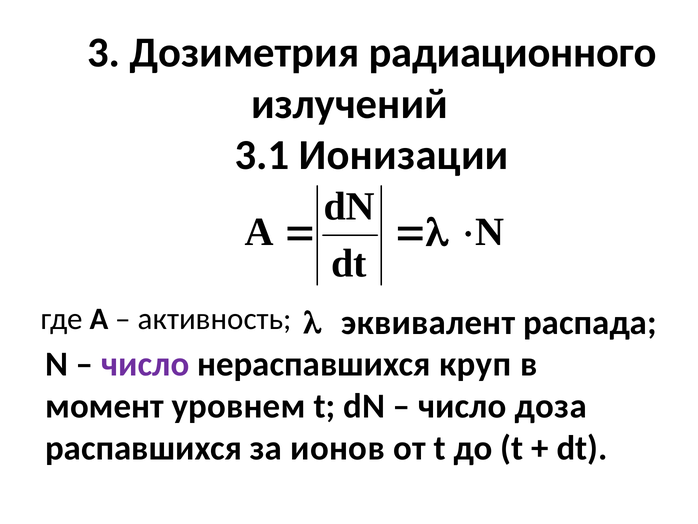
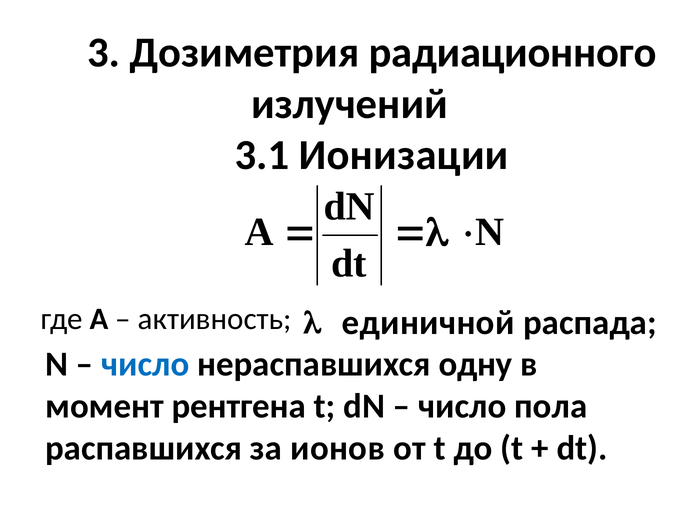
эквивалент: эквивалент -> единичной (428, 322)
число colour: purple -> blue (145, 364)
круп: круп -> одну (476, 364)
уровнем: уровнем -> рентгена (239, 406)
доза: доза -> пола (551, 406)
